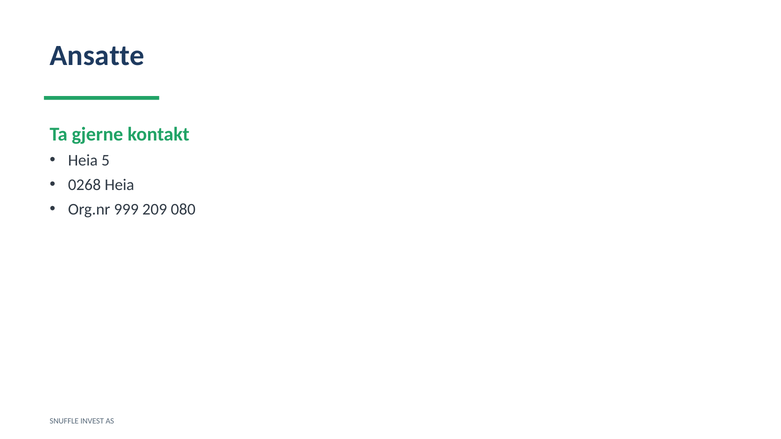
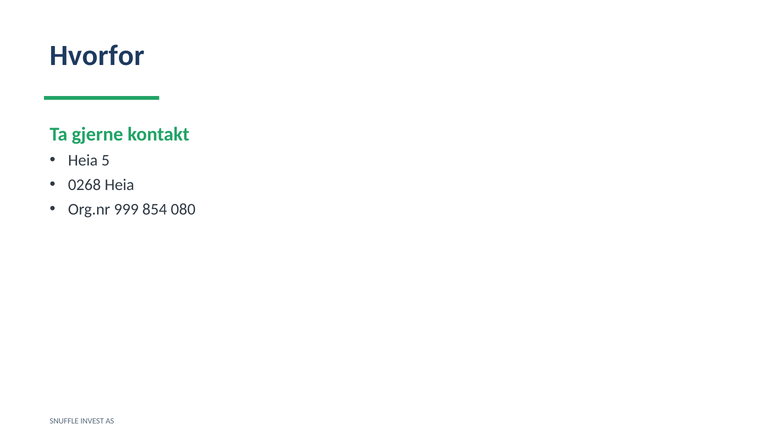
Ansatte: Ansatte -> Hvorfor (97, 56)
209: 209 -> 854 (155, 209)
